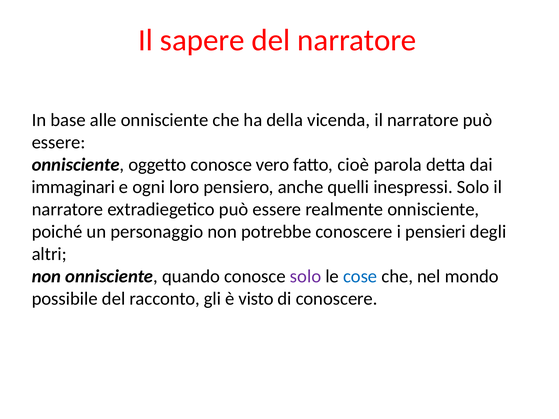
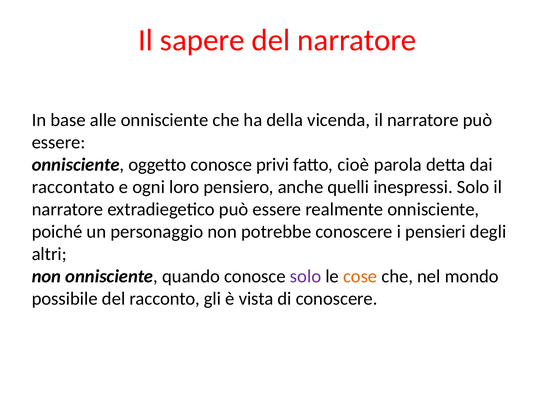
vero: vero -> privi (273, 165)
immaginari: immaginari -> raccontato (73, 187)
cose colour: blue -> orange (360, 277)
visto: visto -> vista (256, 299)
